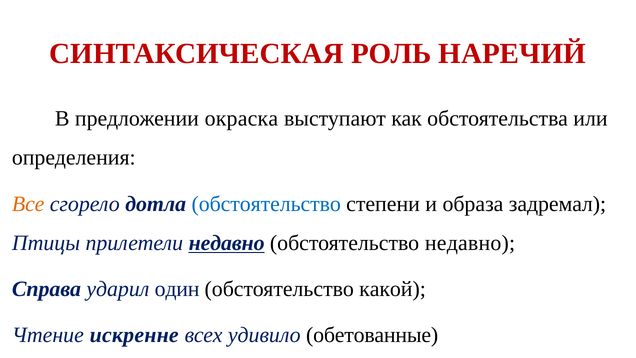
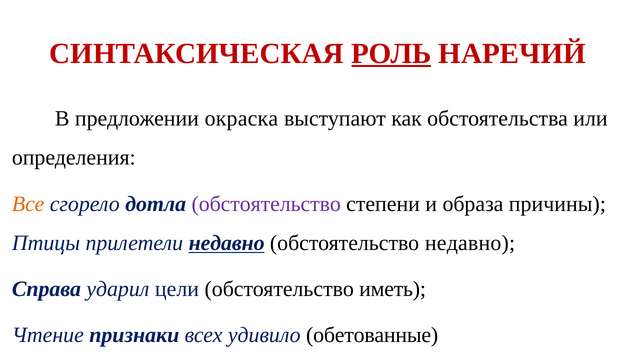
РОЛЬ underline: none -> present (391, 53)
обстоятельство colour: blue -> purple (266, 204)
задремал: задремал -> причины (557, 204)
один: один -> цели (177, 289)
какой: какой -> иметь (393, 289)
искренне: искренне -> признаки (134, 335)
